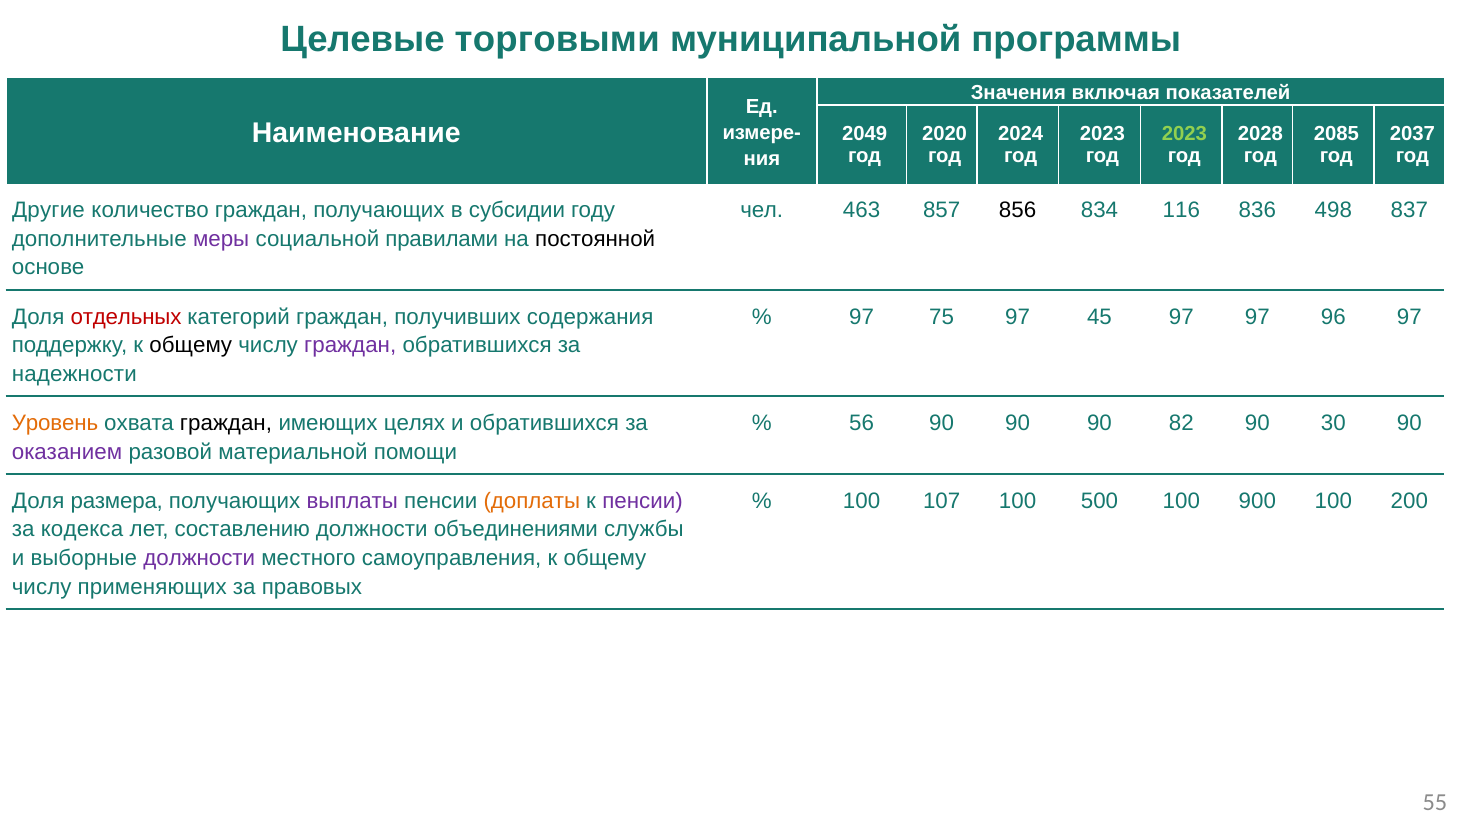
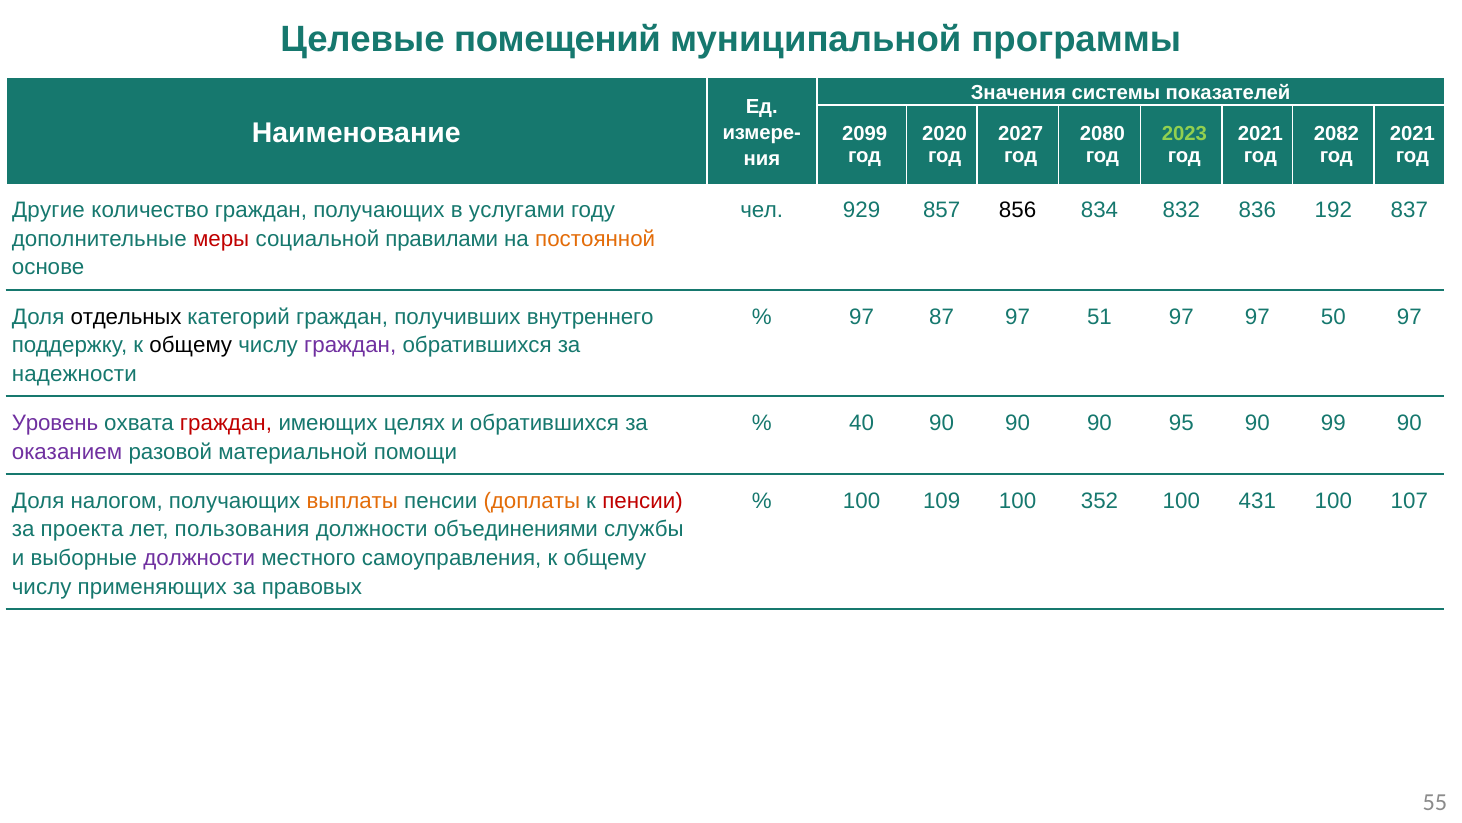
торговыми: торговыми -> помещений (557, 40)
включая: включая -> системы (1116, 93)
2049: 2049 -> 2099 (865, 133)
2024: 2024 -> 2027 (1021, 133)
2023: 2023 -> 2080 (1102, 133)
2028: 2028 -> 2021 (1260, 133)
2085: 2085 -> 2082 (1336, 133)
2037: 2037 -> 2021 (1412, 133)
субсидии: субсидии -> услугами (517, 210)
463: 463 -> 929 (862, 210)
116: 116 -> 832 (1181, 210)
498: 498 -> 192 (1333, 210)
меры colour: purple -> red (221, 239)
постоянной colour: black -> orange (595, 239)
отдельных colour: red -> black (126, 317)
содержания: содержания -> внутреннего (590, 317)
75: 75 -> 87 (942, 317)
45: 45 -> 51 (1099, 317)
96: 96 -> 50 (1333, 317)
Уровень colour: orange -> purple (55, 423)
граждан colour: black -> red (226, 423)
56: 56 -> 40 (862, 423)
82: 82 -> 95 (1181, 423)
30: 30 -> 99 (1333, 423)
размера: размера -> налогом (117, 501)
выплаты colour: purple -> orange (352, 501)
пенсии colour: purple -> red (643, 501)
107: 107 -> 109 (942, 501)
500: 500 -> 352 (1099, 501)
900: 900 -> 431 (1257, 501)
200: 200 -> 107 (1409, 501)
кодекса: кодекса -> проекта (82, 529)
составлению: составлению -> пользования (242, 529)
